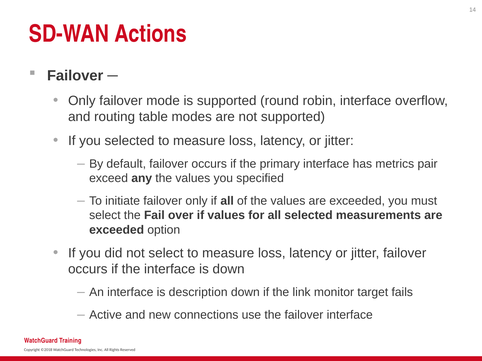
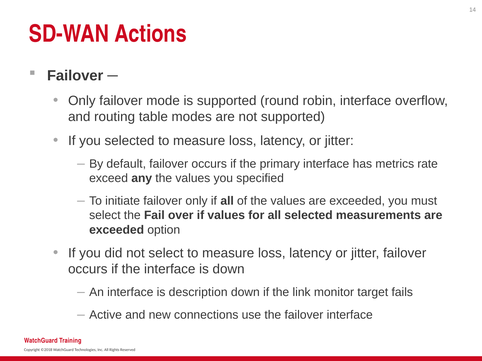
pair: pair -> rate (428, 164)
